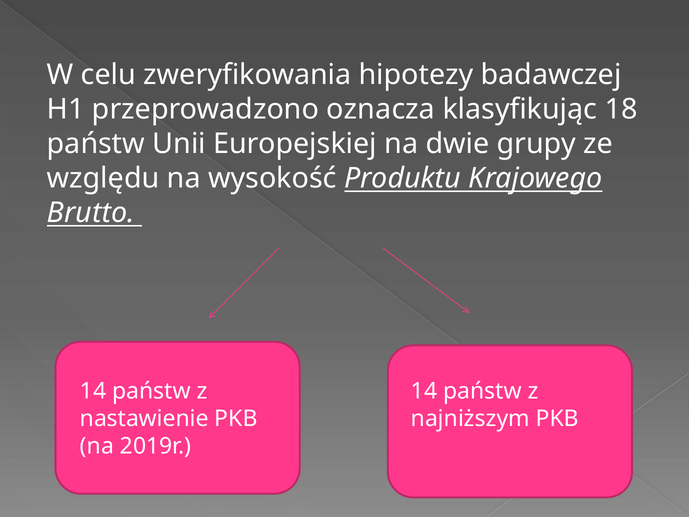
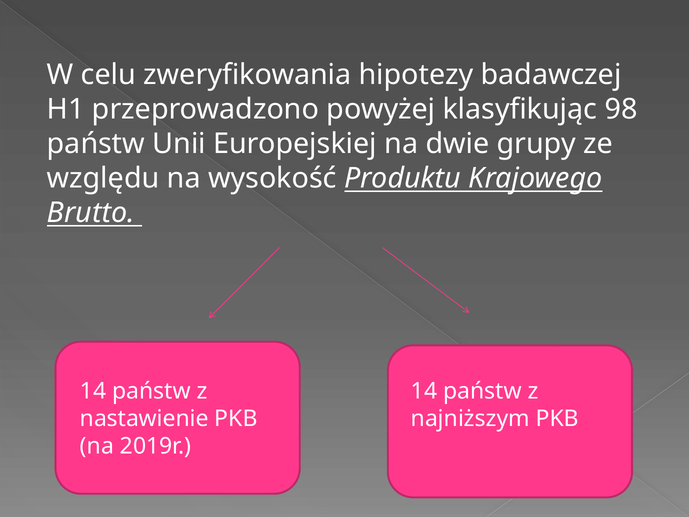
oznacza: oznacza -> powyżej (381, 109)
18: 18 -> 98 (621, 109)
